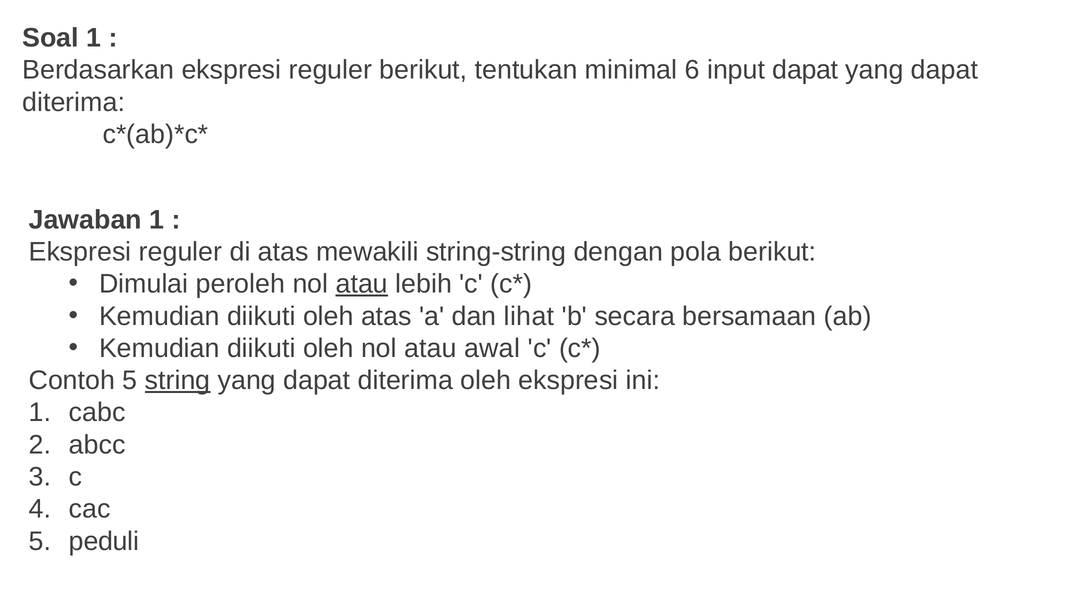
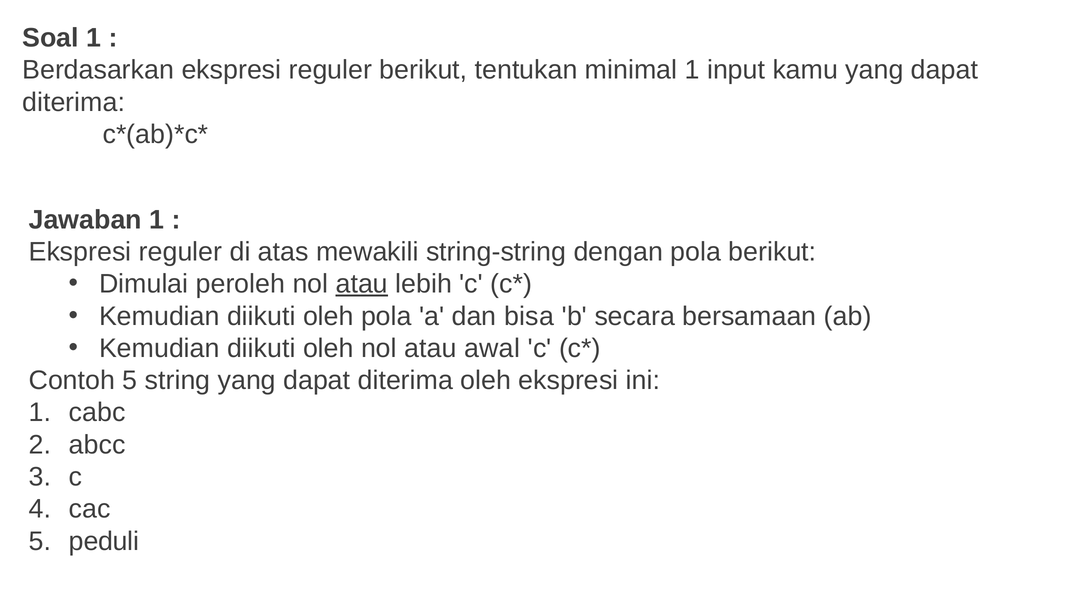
minimal 6: 6 -> 1 (692, 70)
input dapat: dapat -> kamu (805, 70)
oleh atas: atas -> pola (386, 316)
lihat: lihat -> bisa (529, 316)
string underline: present -> none (178, 380)
